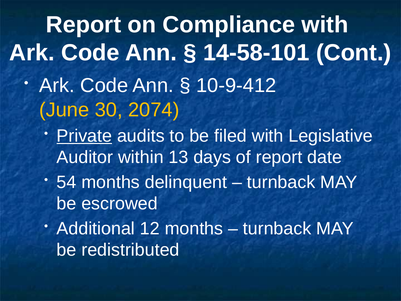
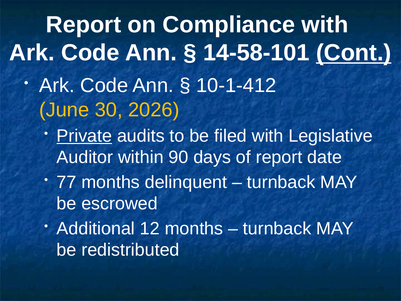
Cont underline: none -> present (354, 53)
10-9-412: 10-9-412 -> 10-1-412 (236, 86)
2074: 2074 -> 2026 (154, 110)
13: 13 -> 90 (178, 157)
54: 54 -> 77 (67, 182)
